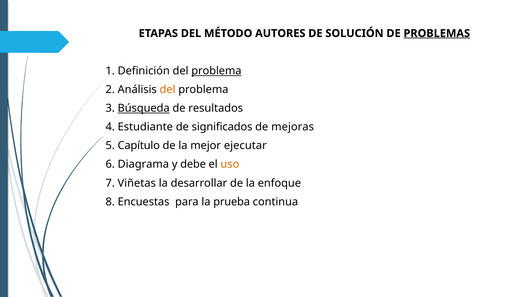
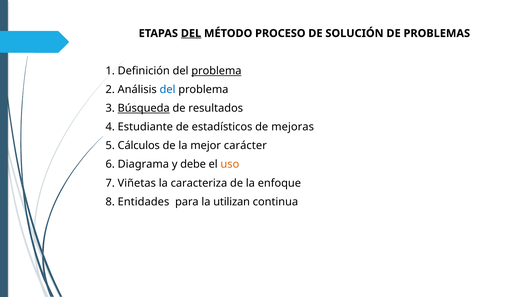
DEL underline: none -> present (191, 33)
AUTORES: AUTORES -> PROCESO (280, 33)
PROBLEMAS underline: present -> none (437, 33)
del colour: orange -> blue (168, 90)
significados: significados -> estadísticos (222, 127)
Capítulo: Capítulo -> Cálculos (139, 146)
ejecutar: ejecutar -> carácter (245, 146)
desarrollar: desarrollar -> caracteriza (199, 183)
Encuestas: Encuestas -> Entidades (143, 202)
prueba: prueba -> utilizan (232, 202)
